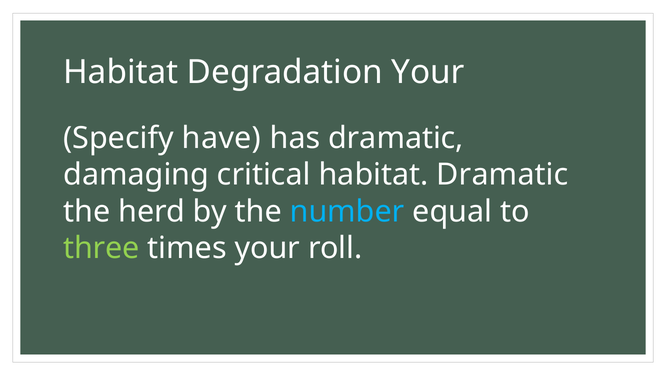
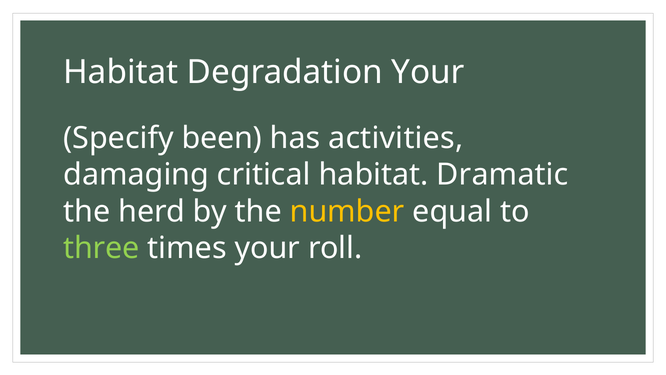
have: have -> been (222, 138)
has dramatic: dramatic -> activities (396, 138)
number colour: light blue -> yellow (347, 211)
